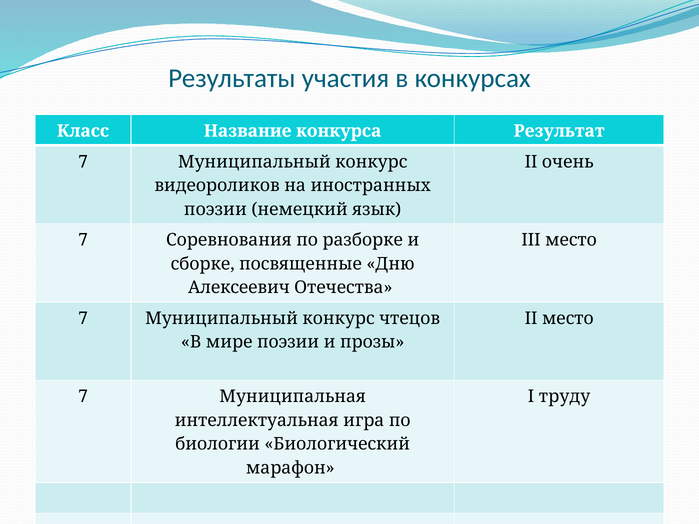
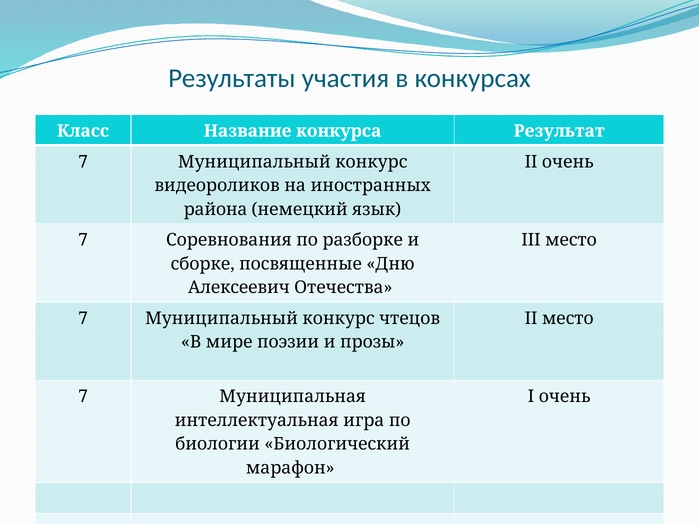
поэзии: поэзии -> района (216, 209)
I труду: труду -> очень (565, 397)
